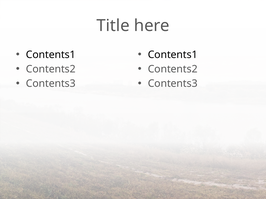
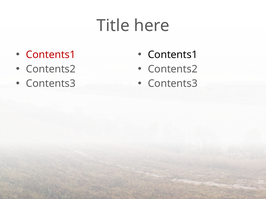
Contents1 colour: black -> red (51, 55)
